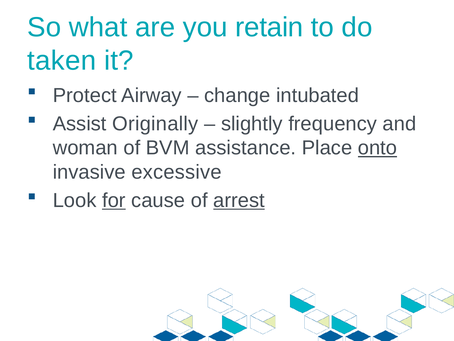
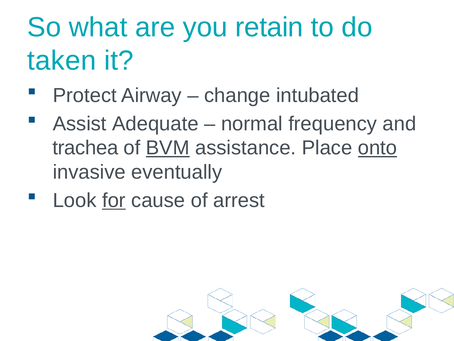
Originally: Originally -> Adequate (155, 123)
slightly: slightly -> normal (252, 123)
woman: woman -> trachea (85, 148)
BVM underline: none -> present (168, 148)
excessive: excessive -> eventually (177, 172)
arrest underline: present -> none (239, 200)
